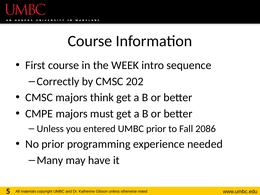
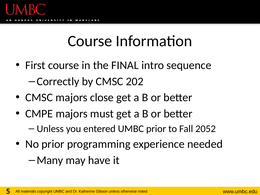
WEEK: WEEK -> FINAL (125, 65)
think: think -> close (102, 98)
2086: 2086 -> 2052 (206, 129)
